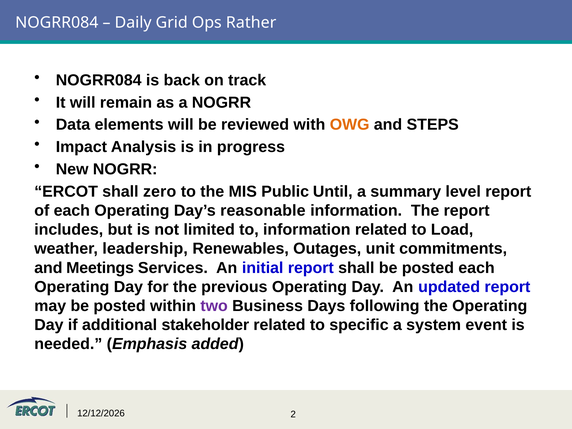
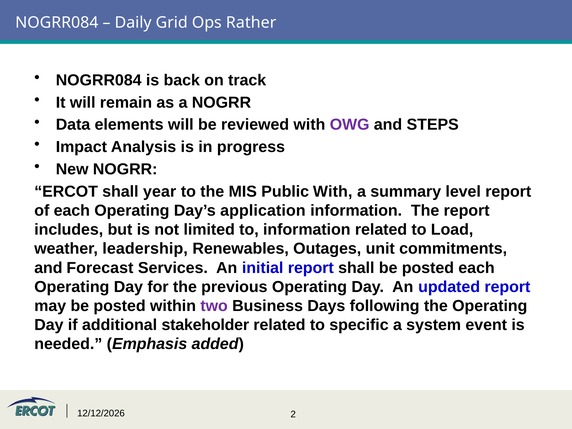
OWG colour: orange -> purple (350, 125)
zero: zero -> year (160, 191)
Public Until: Until -> With (333, 191)
reasonable: reasonable -> application (263, 211)
Meetings: Meetings -> Forecast (100, 268)
